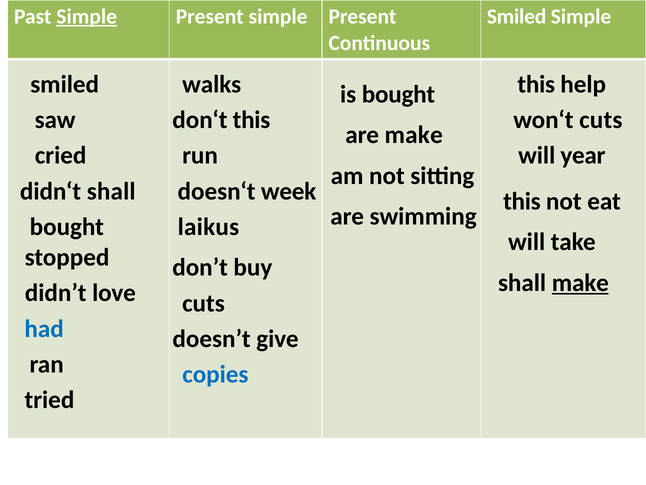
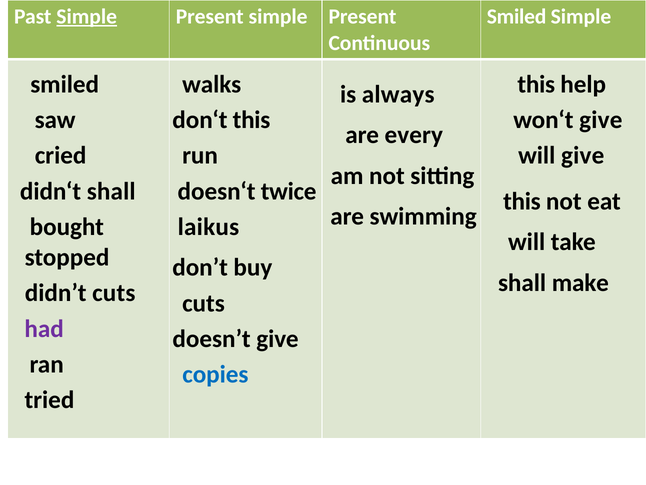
is bought: bought -> always (398, 94)
won‘t cuts: cuts -> give (601, 120)
are make: make -> every (414, 135)
will year: year -> give (583, 155)
week: week -> twice (289, 191)
make underline: present -> none (580, 283)
didn’t love: love -> cuts (114, 293)
had colour: blue -> purple (44, 328)
